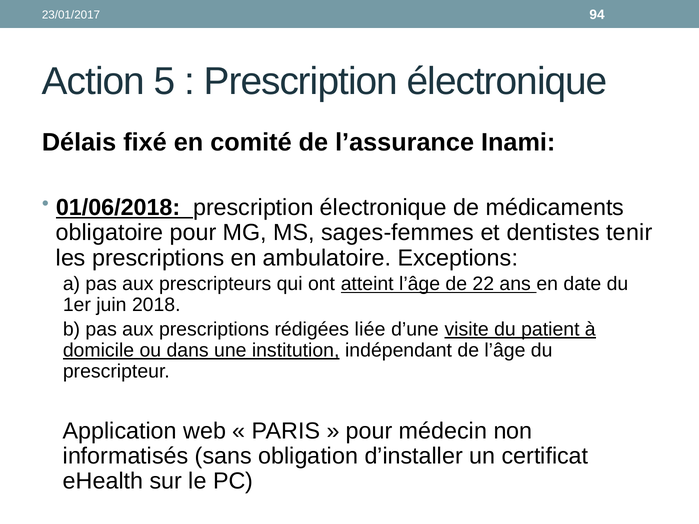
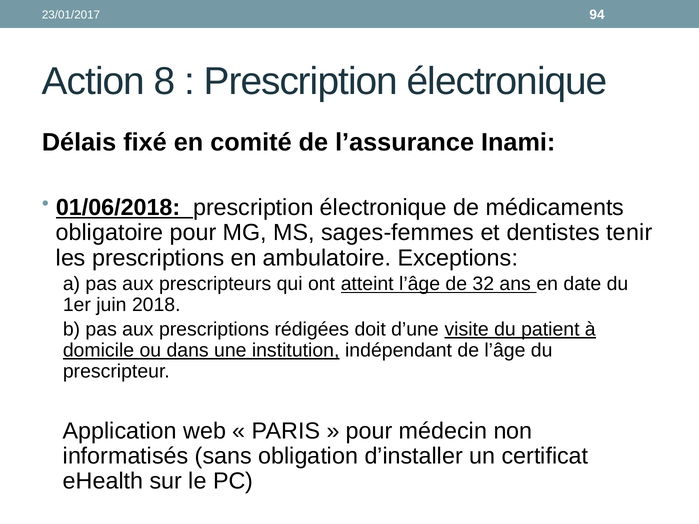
5: 5 -> 8 (165, 81)
22: 22 -> 32 (483, 284)
liée: liée -> doit (370, 329)
